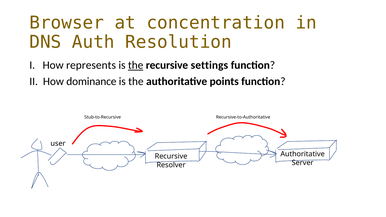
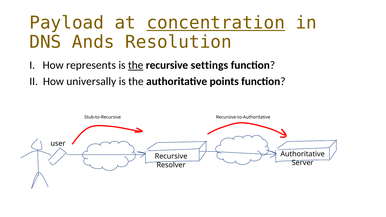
Browser: Browser -> Payload (67, 23)
concentration underline: none -> present (216, 23)
Auth: Auth -> Ands (93, 42)
dominance: dominance -> universally (91, 81)
